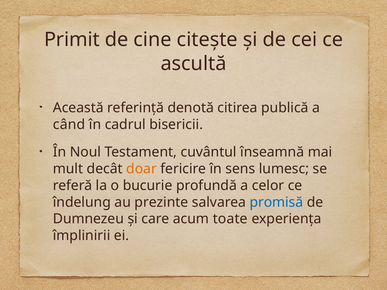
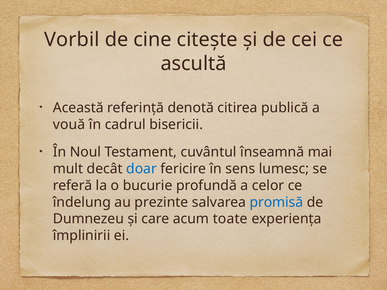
Primit: Primit -> Vorbil (72, 40)
când: când -> vouă (69, 125)
doar colour: orange -> blue (142, 169)
